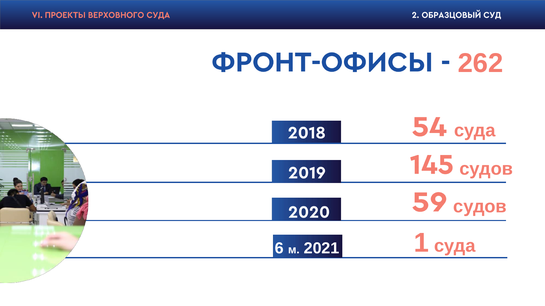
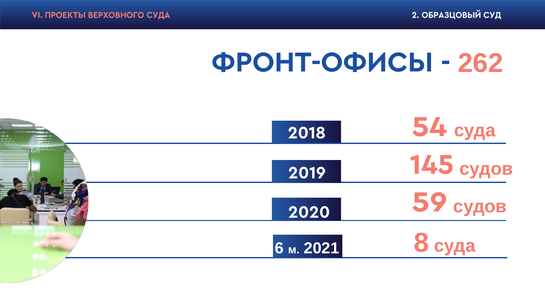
1: 1 -> 8 (421, 243)
